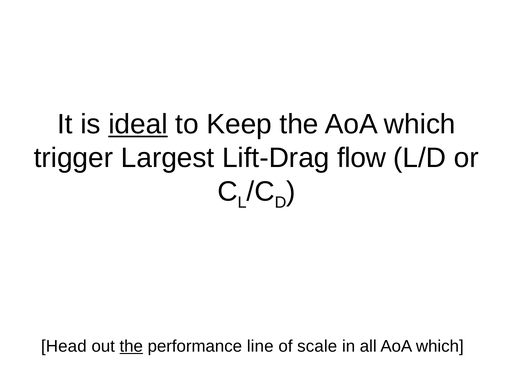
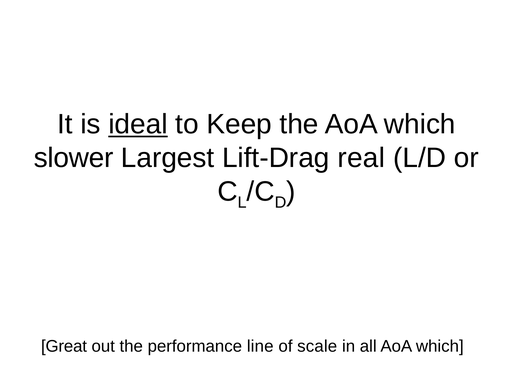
trigger: trigger -> slower (74, 158)
flow: flow -> real (361, 158)
Head: Head -> Great (64, 346)
the underline: present -> none (131, 346)
